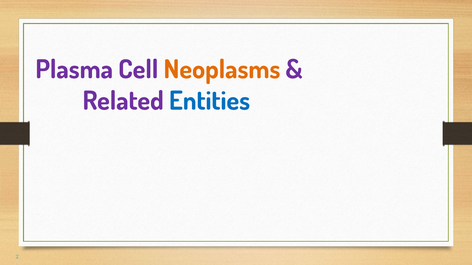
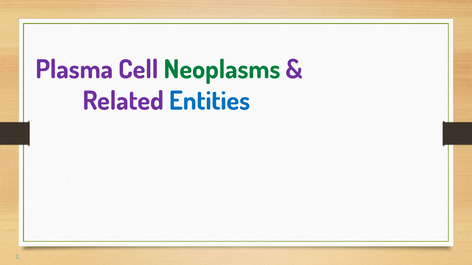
Neoplasms colour: orange -> green (222, 70)
